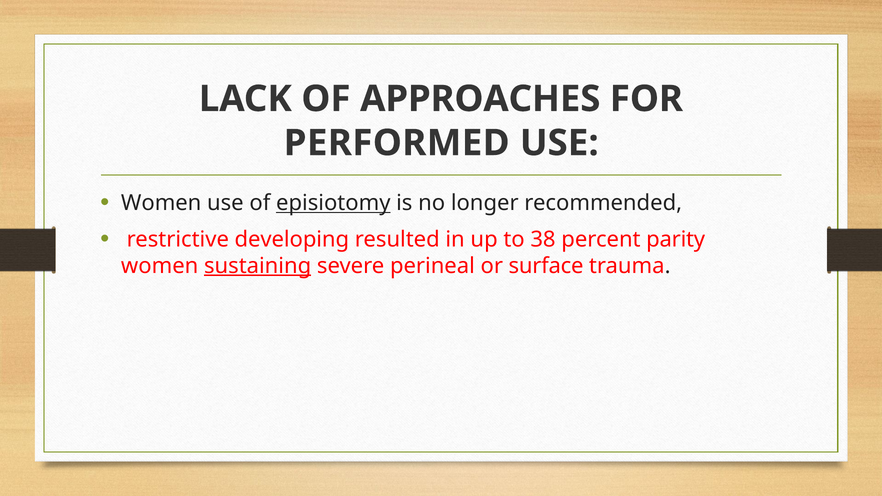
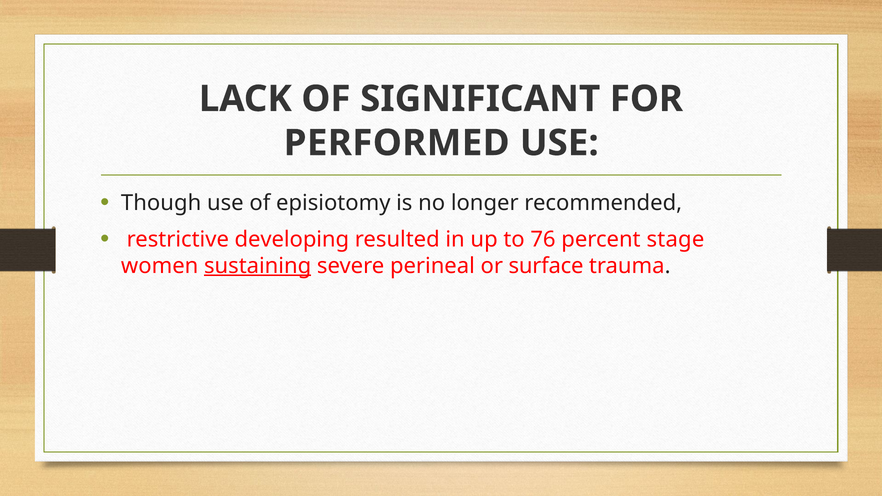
APPROACHES: APPROACHES -> SIGNIFICANT (480, 99)
Women: Women -> Though (161, 203)
episiotomy underline: present -> none (333, 203)
38: 38 -> 76 (543, 239)
parity: parity -> stage (675, 239)
